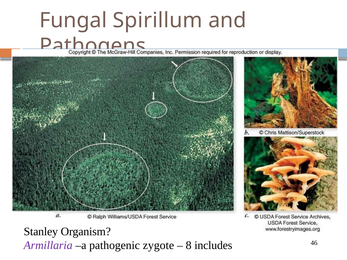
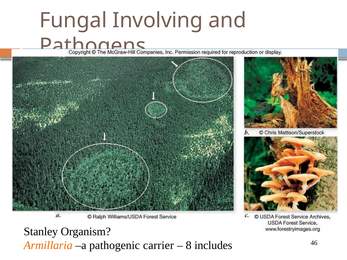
Spirillum: Spirillum -> Involving (158, 20)
Armillaria colour: purple -> orange (48, 246)
zygote: zygote -> carrier (158, 246)
